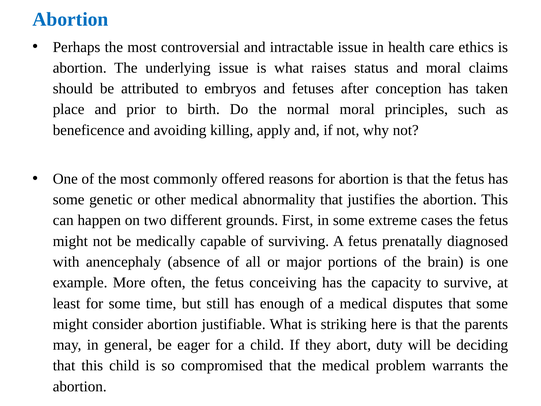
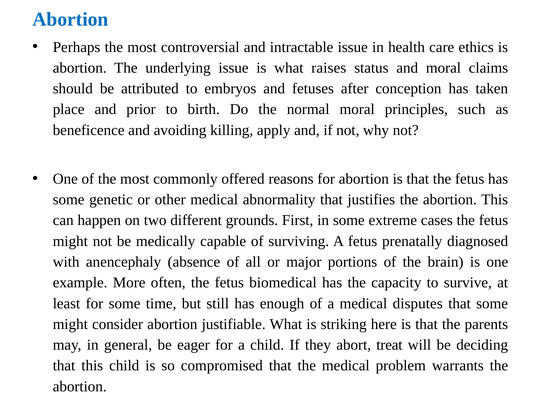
conceiving: conceiving -> biomedical (283, 282)
duty: duty -> treat (389, 345)
